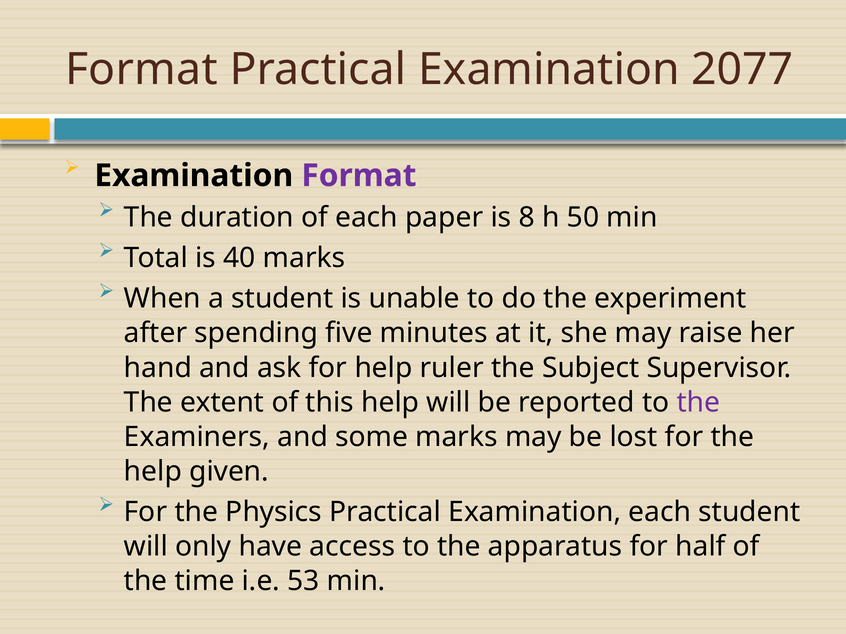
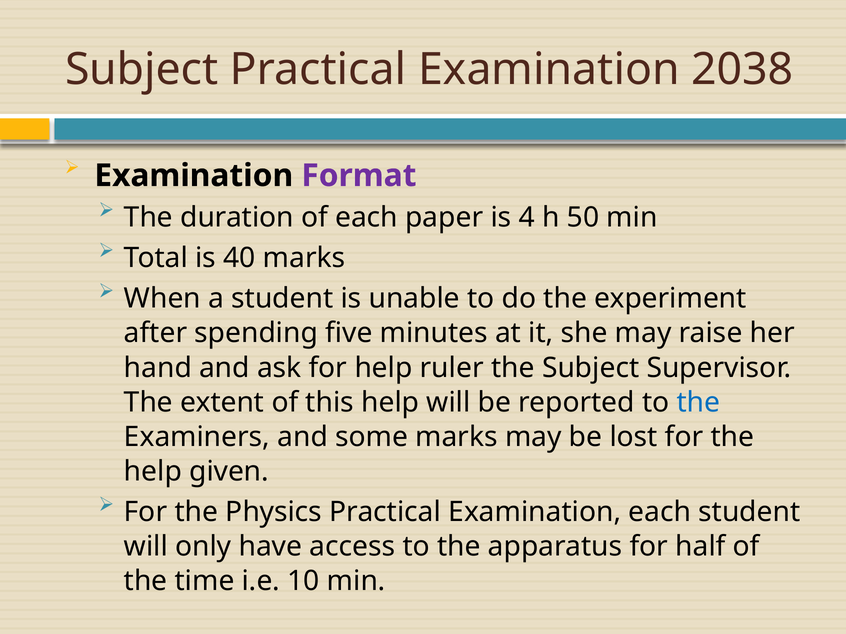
Format: Format -> Subject (142, 70)
2077: 2077 -> 2038 (742, 70)
8: 8 -> 4 (527, 218)
the colour: purple -> blue (698, 403)
53: 53 -> 10 (303, 582)
